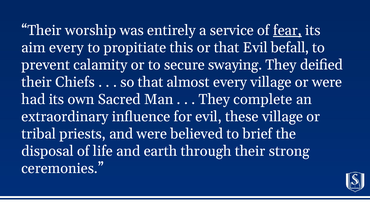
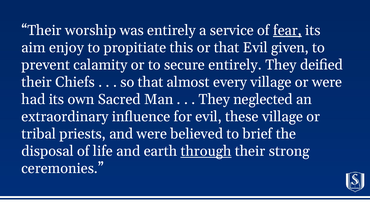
aim every: every -> enjoy (66, 48)
befall: befall -> given (290, 48)
secure swaying: swaying -> entirely (235, 65)
complete: complete -> neglected (263, 99)
through underline: none -> present (206, 151)
